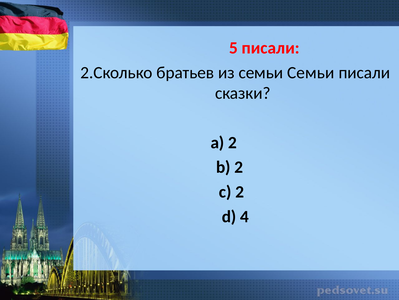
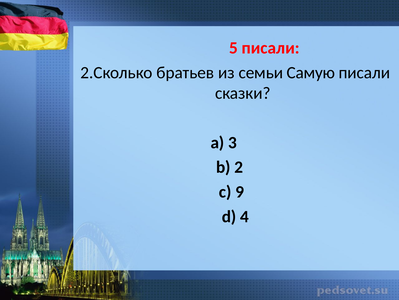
семьи Семьи: Семьи -> Самую (311, 72)
а 2: 2 -> 3 (233, 142)
с 2: 2 -> 9 (240, 192)
